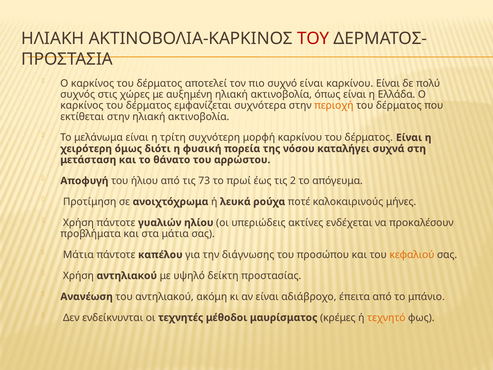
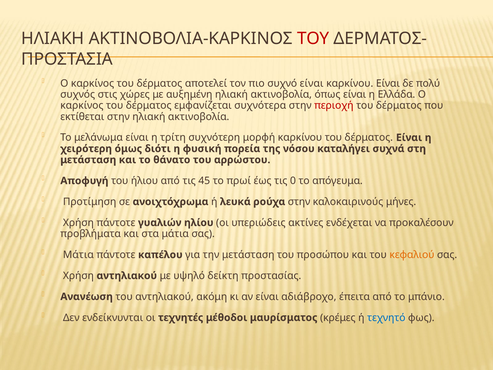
περιοχή colour: orange -> red (334, 105)
73: 73 -> 45 (204, 181)
2: 2 -> 0 (293, 181)
ρούχα ποτέ: ποτέ -> στην (299, 202)
την διάγνωσης: διάγνωσης -> μετάσταση (248, 255)
τεχνητό colour: orange -> blue (386, 317)
